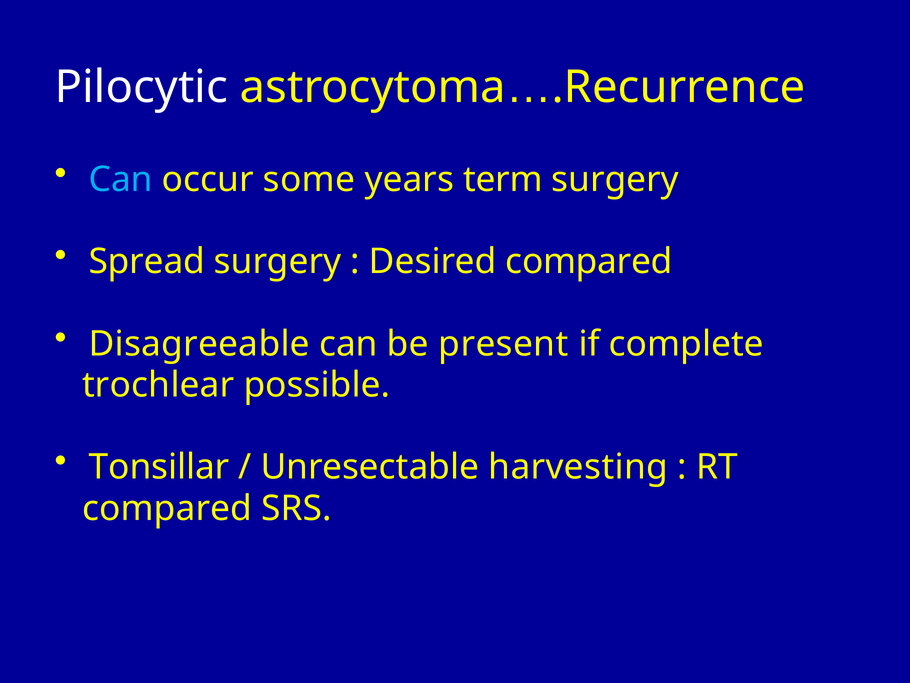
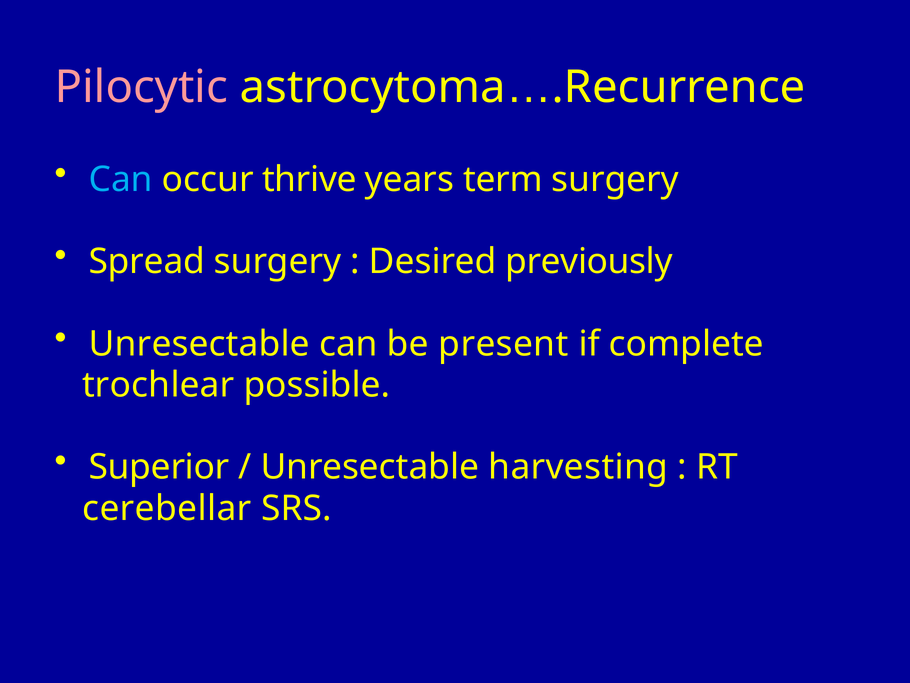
Pilocytic colour: white -> pink (141, 87)
some: some -> thrive (309, 179)
Desired compared: compared -> previously (589, 261)
Disagreeable: Disagreeable -> Unresectable (199, 344)
Tonsillar: Tonsillar -> Superior (159, 467)
compared: compared -> cerebellar (167, 508)
